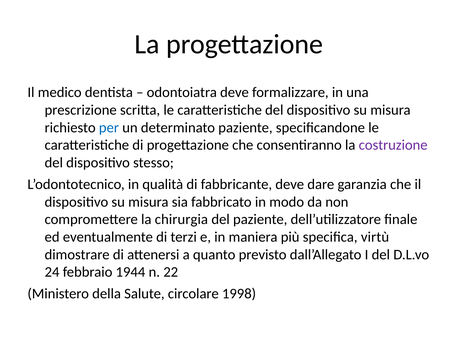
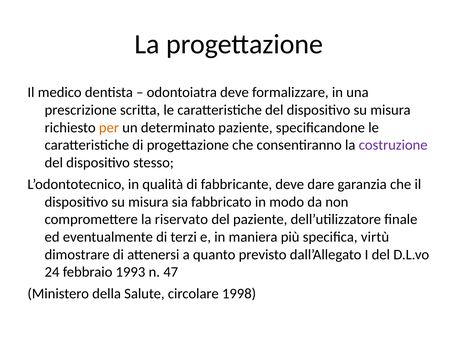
per colour: blue -> orange (109, 127)
chirurgia: chirurgia -> riservato (181, 219)
1944: 1944 -> 1993 (130, 272)
22: 22 -> 47 (171, 272)
